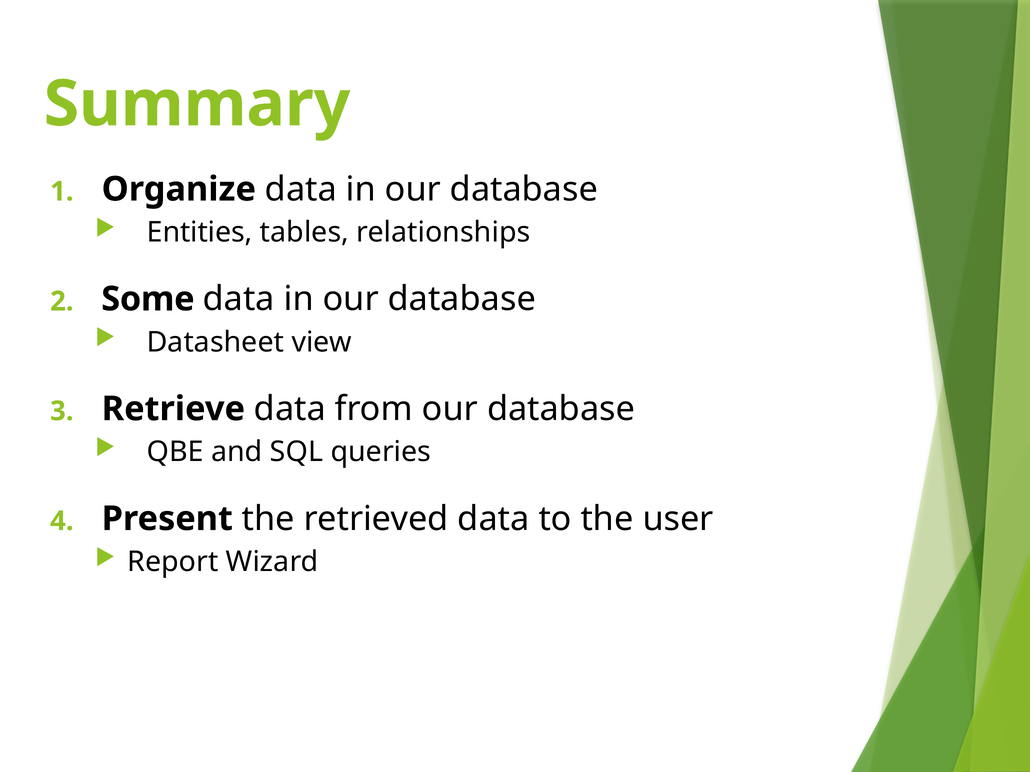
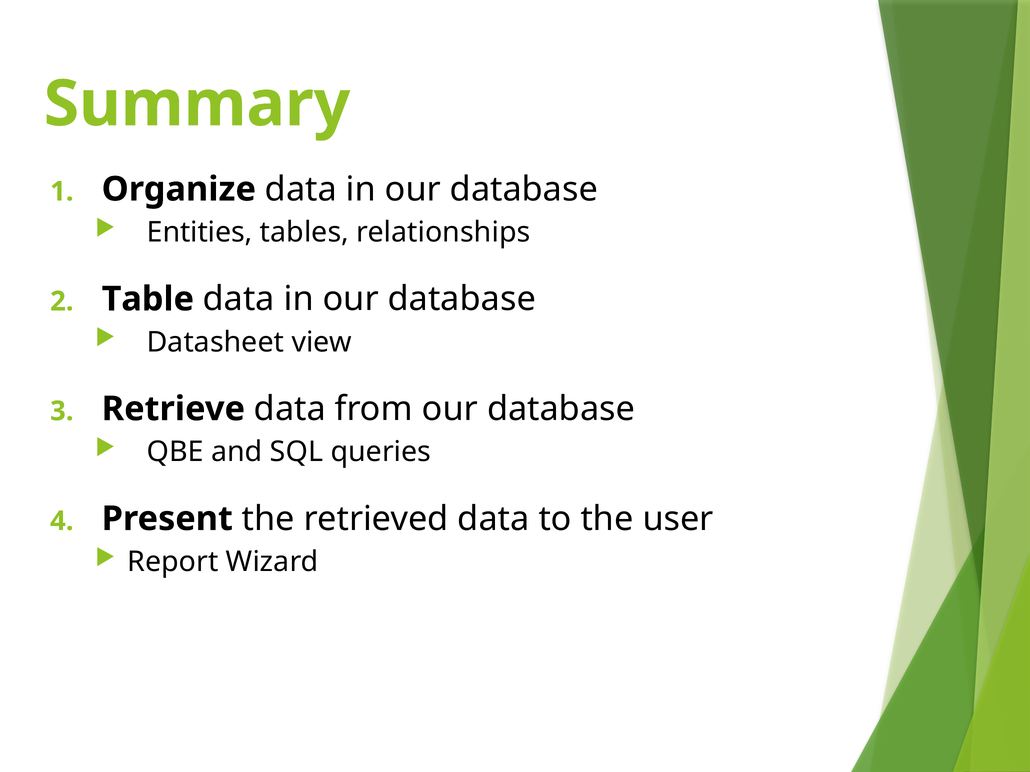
Some: Some -> Table (148, 299)
